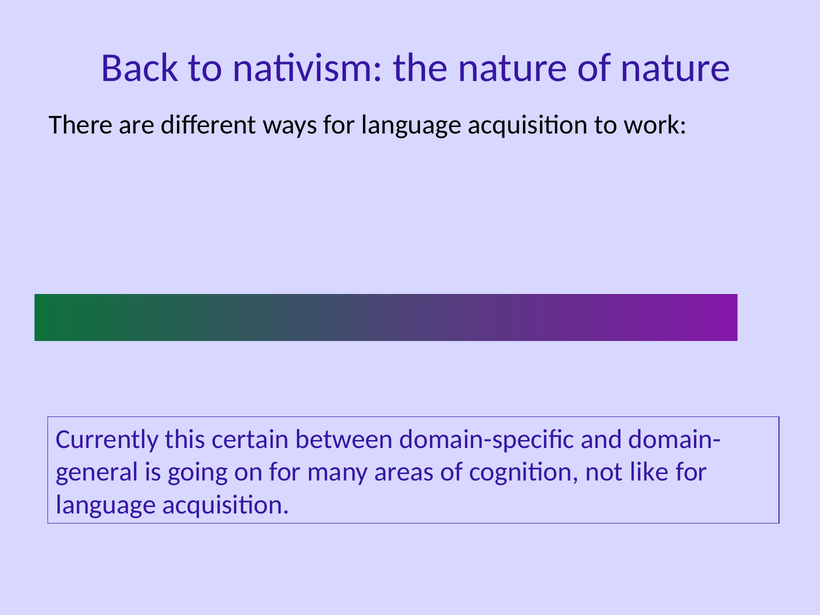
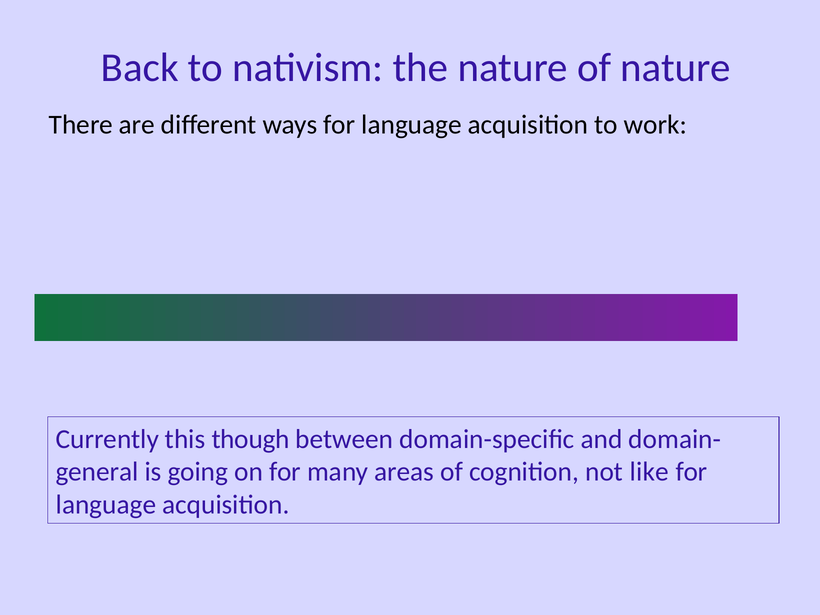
certain: certain -> though (251, 439)
